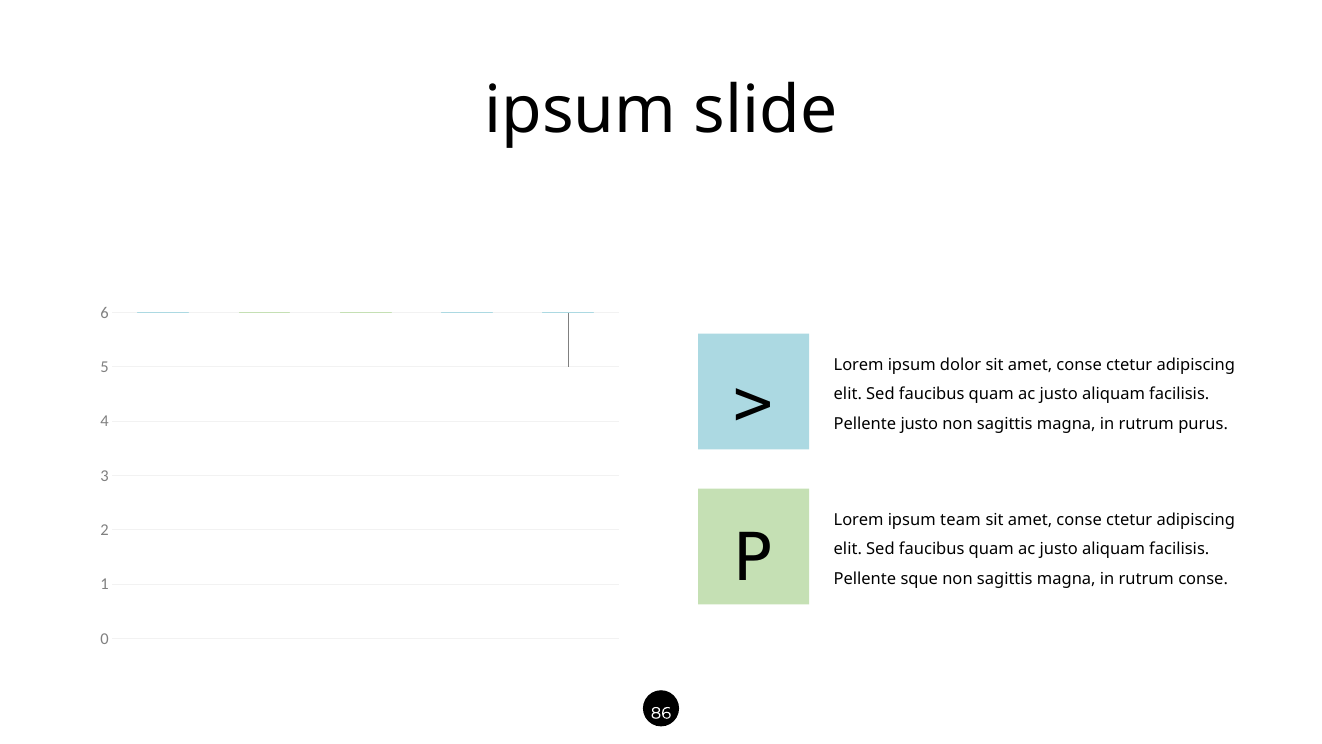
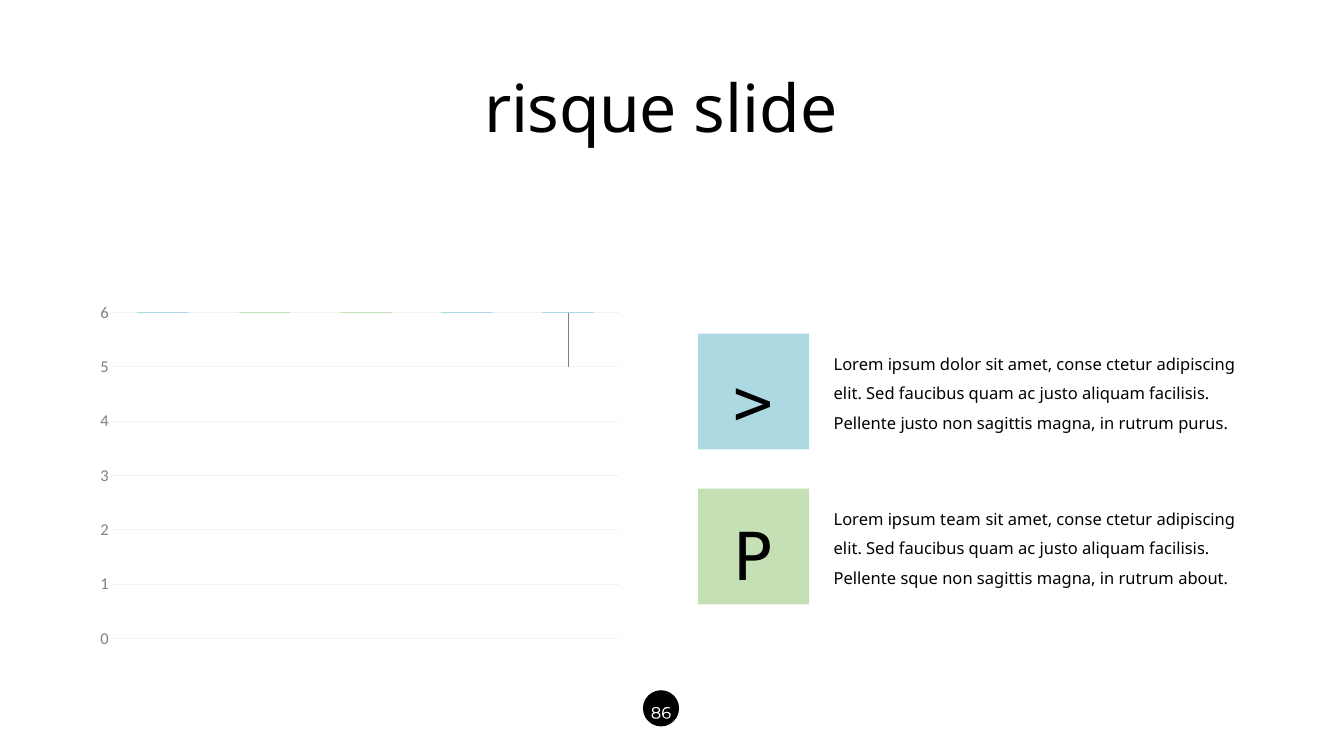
ipsum: ipsum -> risque (581, 111)
rutrum conse: conse -> about (1203, 579)
